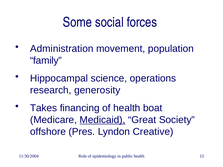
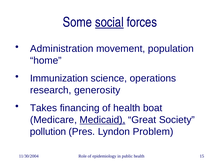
social underline: none -> present (109, 22)
family: family -> home (46, 61)
Hippocampal: Hippocampal -> Immunization (59, 78)
offshore: offshore -> pollution (48, 132)
Creative: Creative -> Problem (153, 132)
